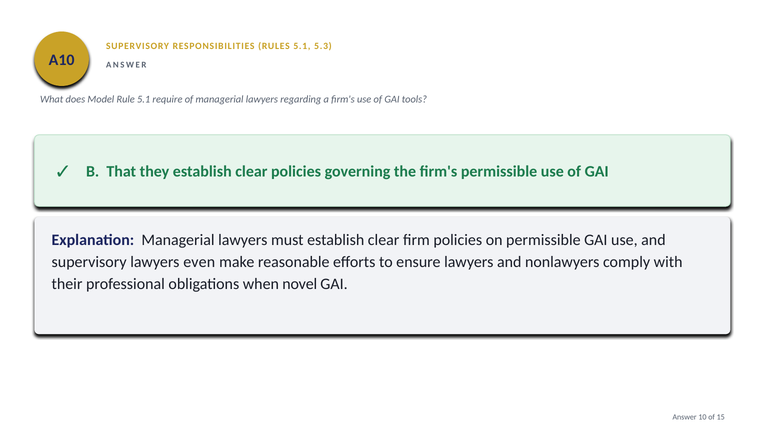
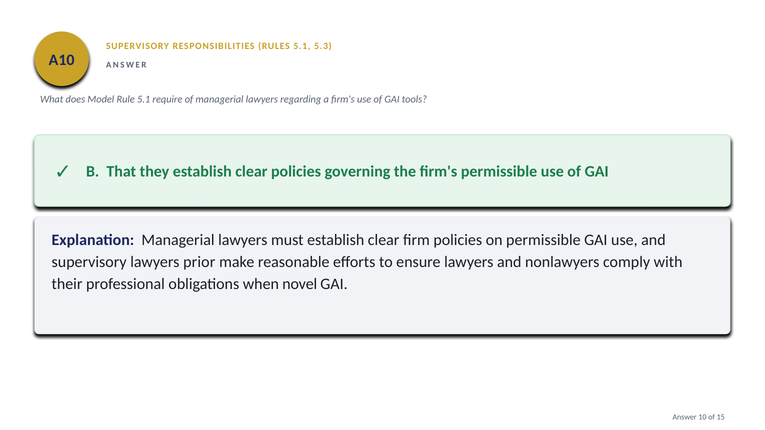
even: even -> prior (199, 262)
